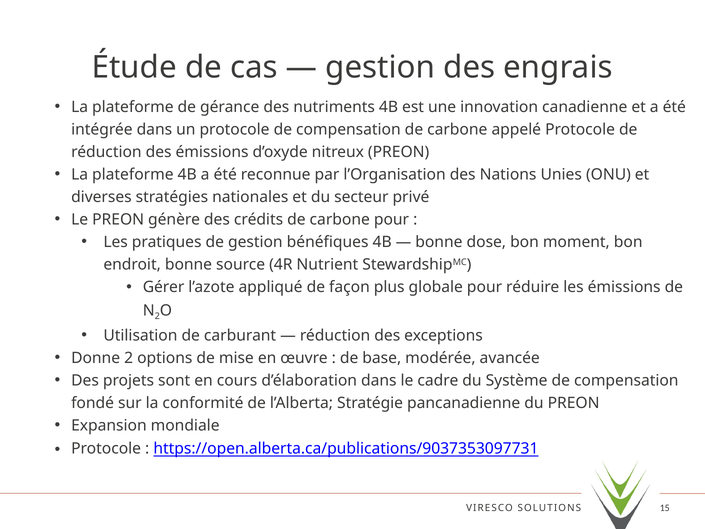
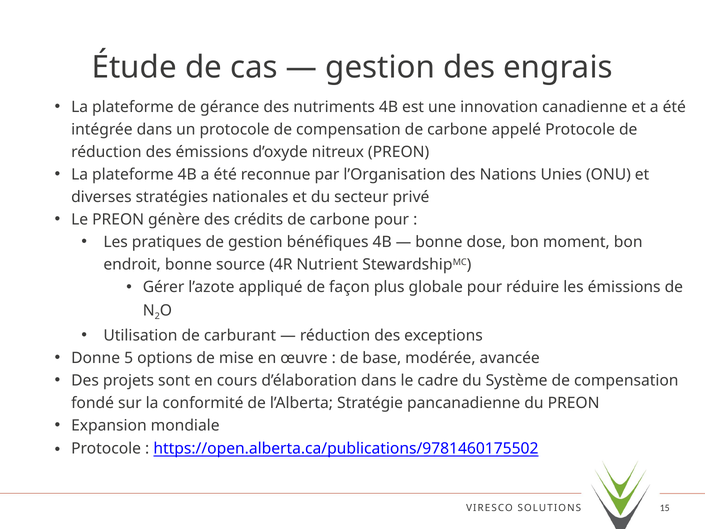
Donne 2: 2 -> 5 (129, 358)
https://open.alberta.ca/publications/9037353097731: https://open.alberta.ca/publications/9037353097731 -> https://open.alberta.ca/publications/9781460175502 (346, 449)
